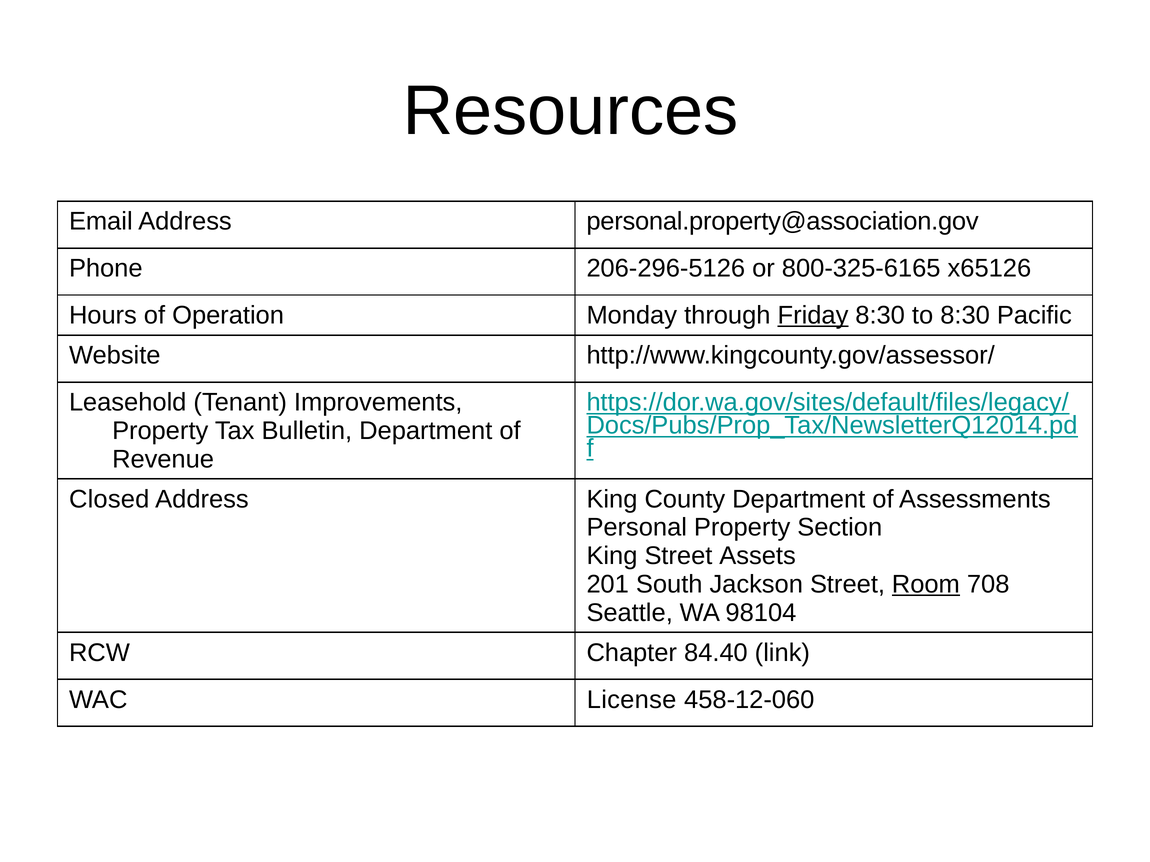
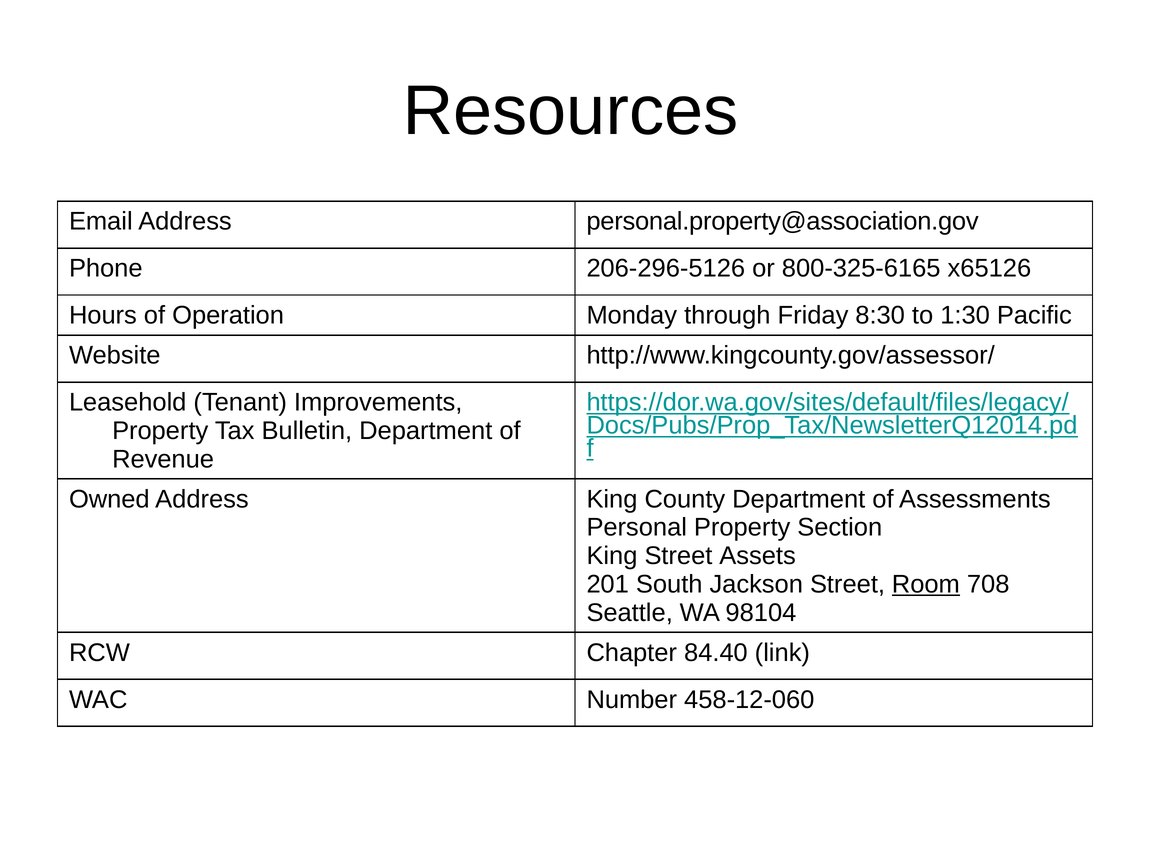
Friday underline: present -> none (813, 316)
to 8:30: 8:30 -> 1:30 (965, 316)
Closed: Closed -> Owned (109, 499)
License: License -> Number (632, 700)
